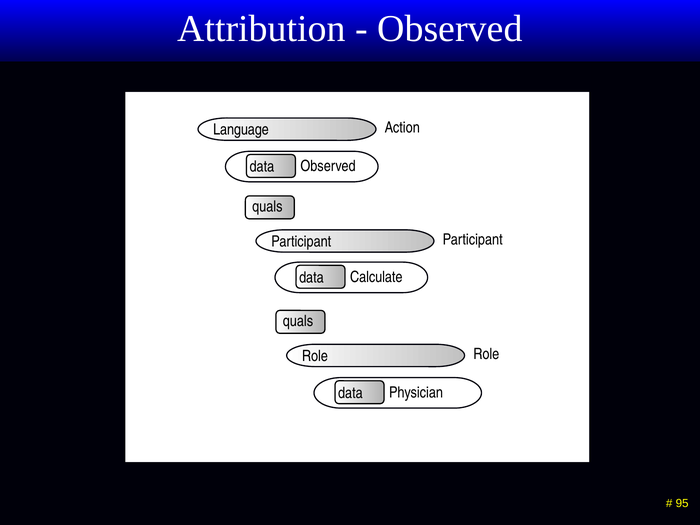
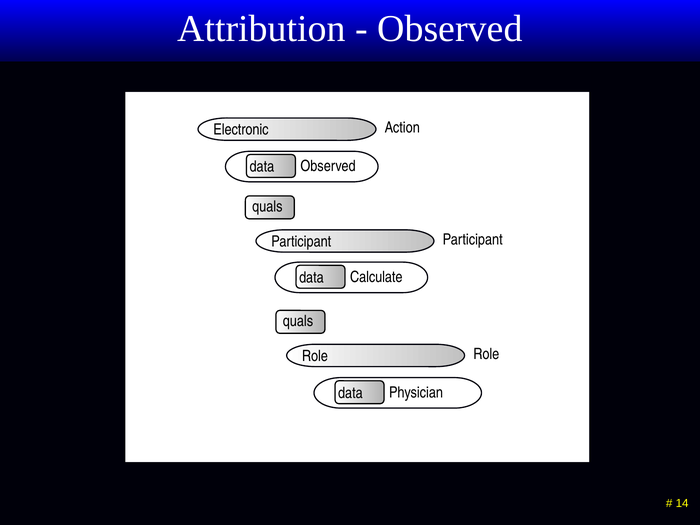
Language: Language -> Electronic (241, 130)
95: 95 -> 14 (682, 503)
